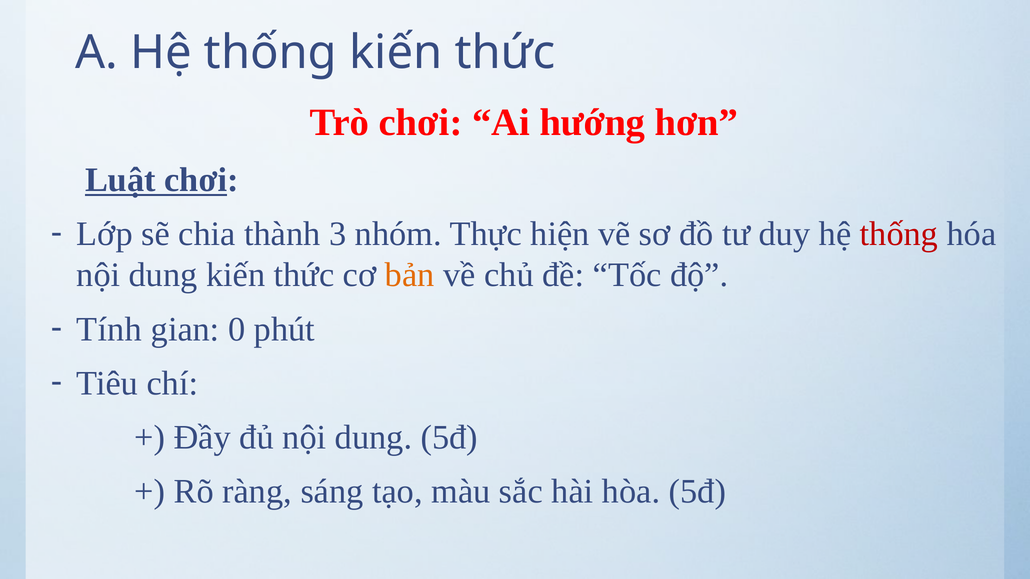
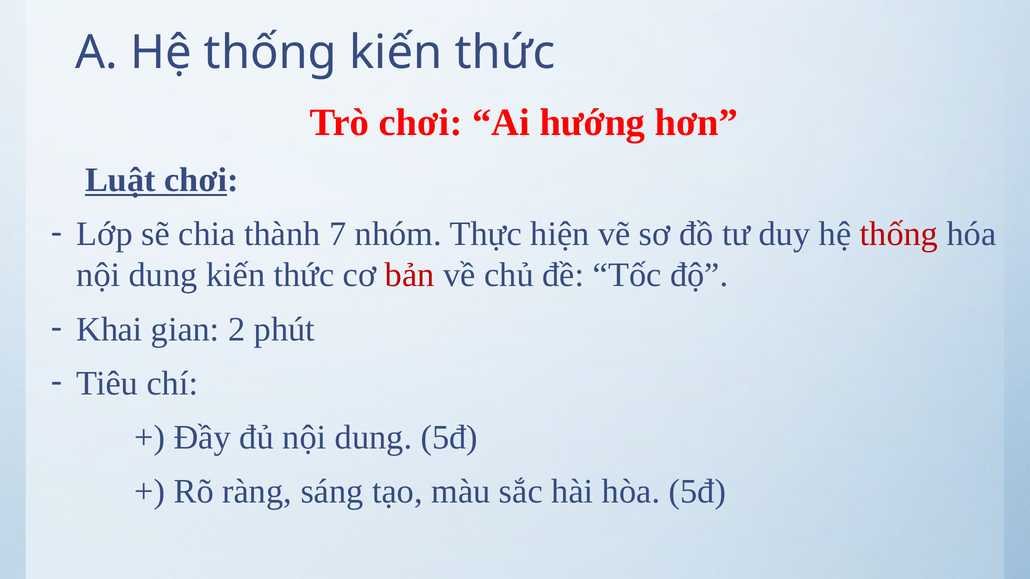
3: 3 -> 7 (338, 234)
bản colour: orange -> red (410, 275)
Tính: Tính -> Khai (109, 330)
0: 0 -> 2 (237, 330)
